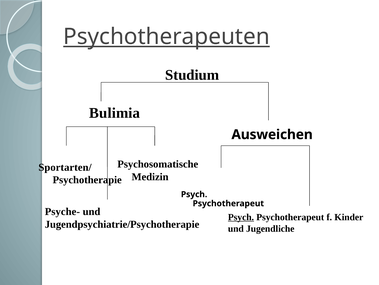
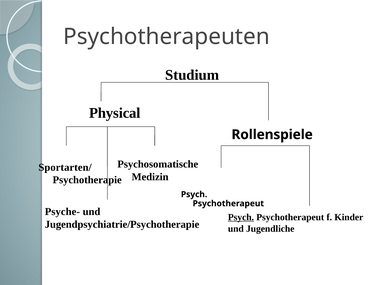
Psychotherapeuten underline: present -> none (167, 37)
Bulimia: Bulimia -> Physical (115, 113)
Ausweichen: Ausweichen -> Rollenspiele (272, 134)
